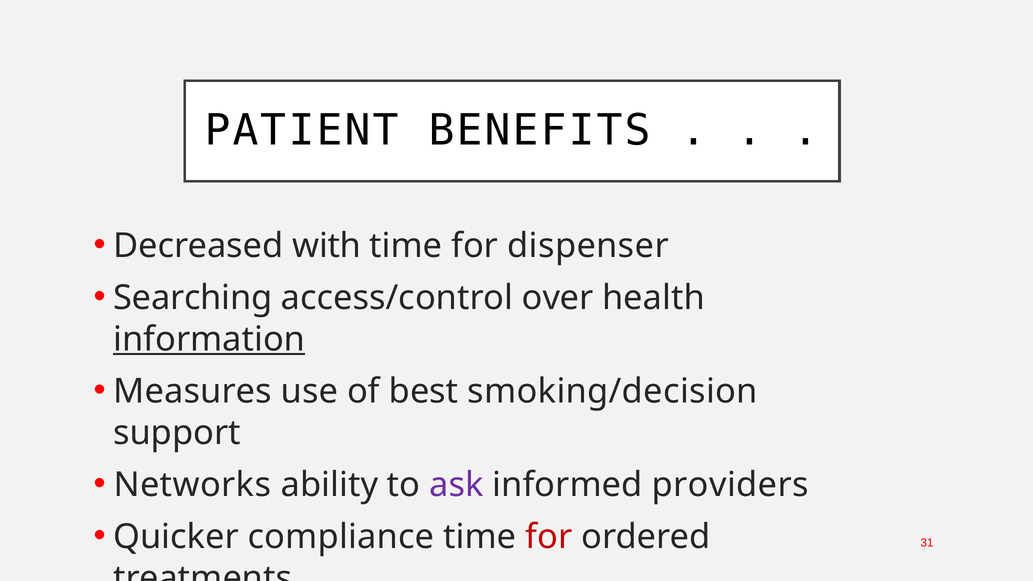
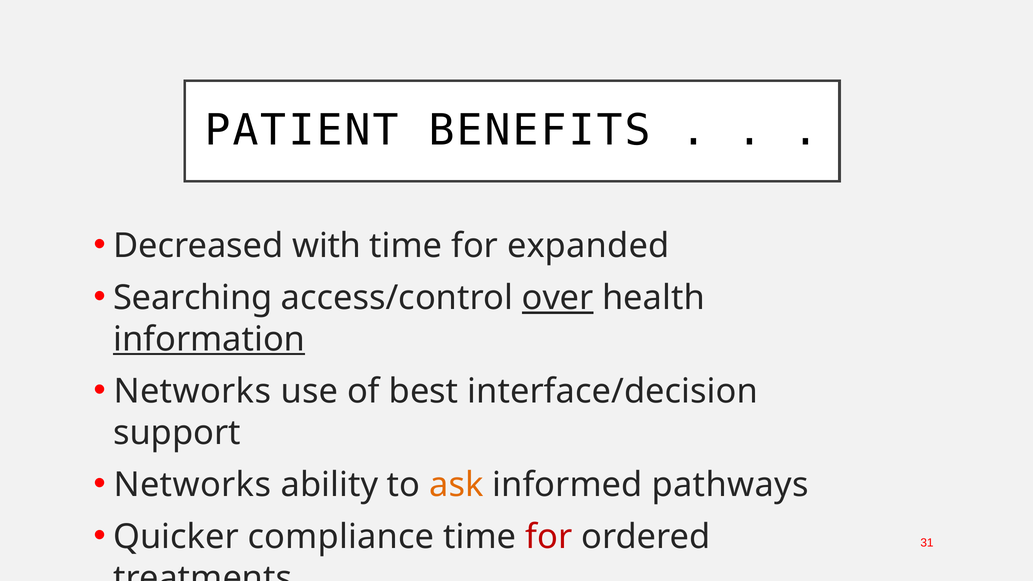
dispenser: dispenser -> expanded (588, 246)
over underline: none -> present (558, 298)
Measures: Measures -> Networks (192, 391)
smoking/decision: smoking/decision -> interface/decision (613, 391)
ask colour: purple -> orange (456, 485)
providers: providers -> pathways (730, 485)
